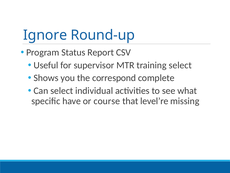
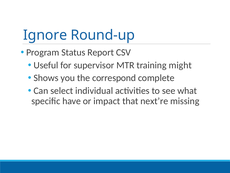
training select: select -> might (180, 65)
course: course -> impact (107, 101)
level’re: level’re -> next’re (154, 101)
